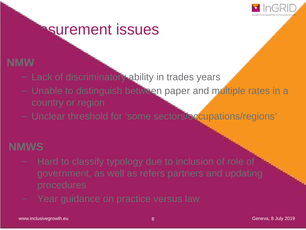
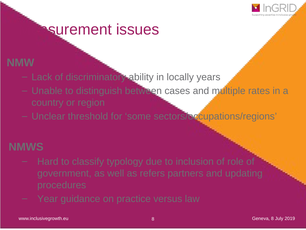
trades: trades -> locally (180, 77)
paper: paper -> cases (177, 91)
